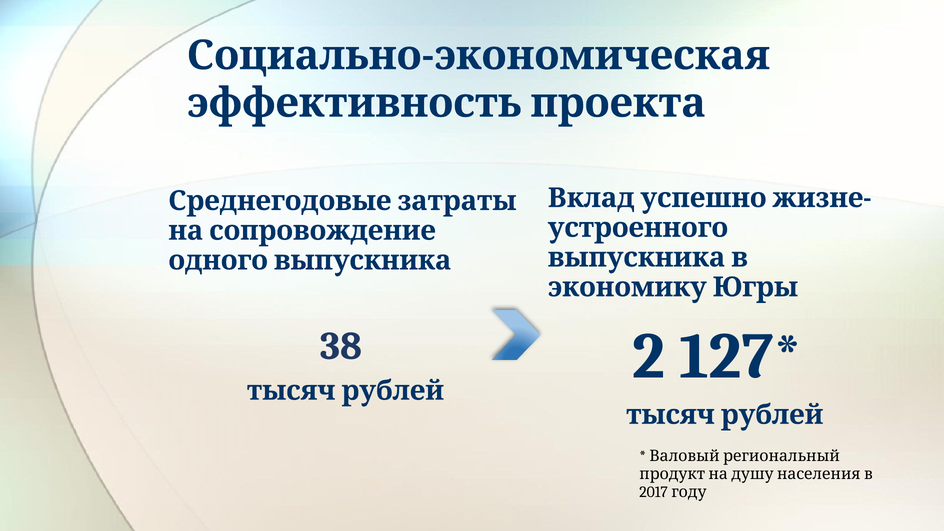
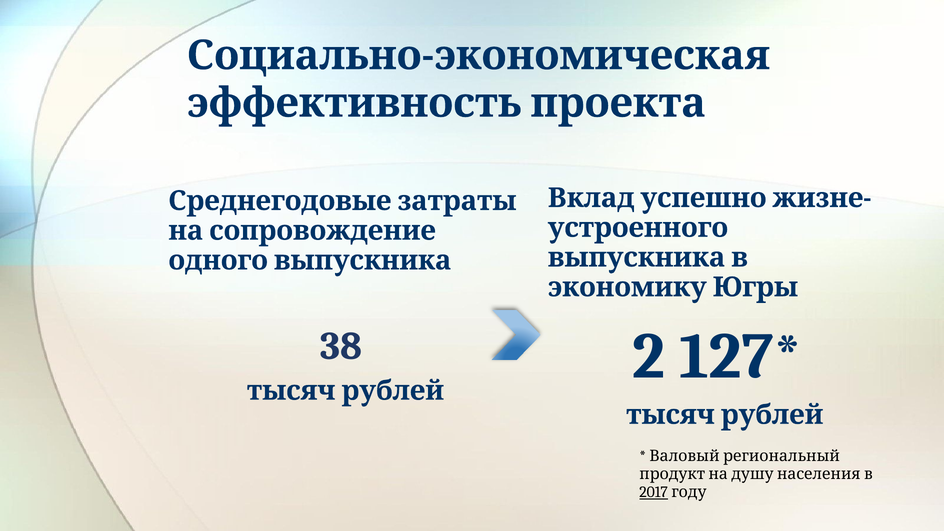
2017 underline: none -> present (654, 492)
